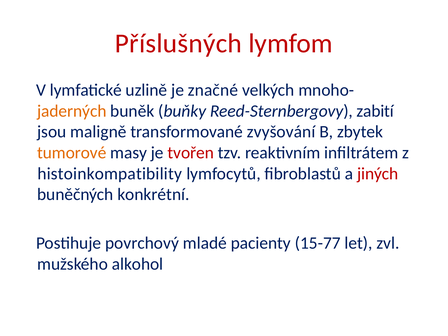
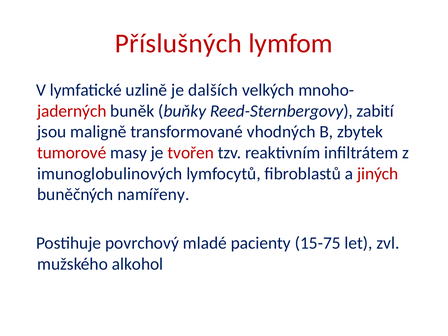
značné: značné -> dalších (213, 90)
jaderných colour: orange -> red (72, 111)
zvyšování: zvyšování -> vhodných (281, 132)
tumorové colour: orange -> red (72, 153)
histoinkompatibility: histoinkompatibility -> imunoglobulinových (110, 174)
konkrétní: konkrétní -> namířeny (153, 194)
15-77: 15-77 -> 15-75 (318, 243)
